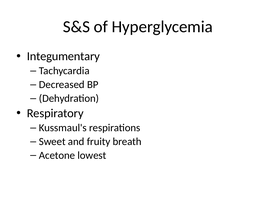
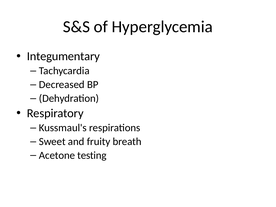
lowest: lowest -> testing (92, 155)
